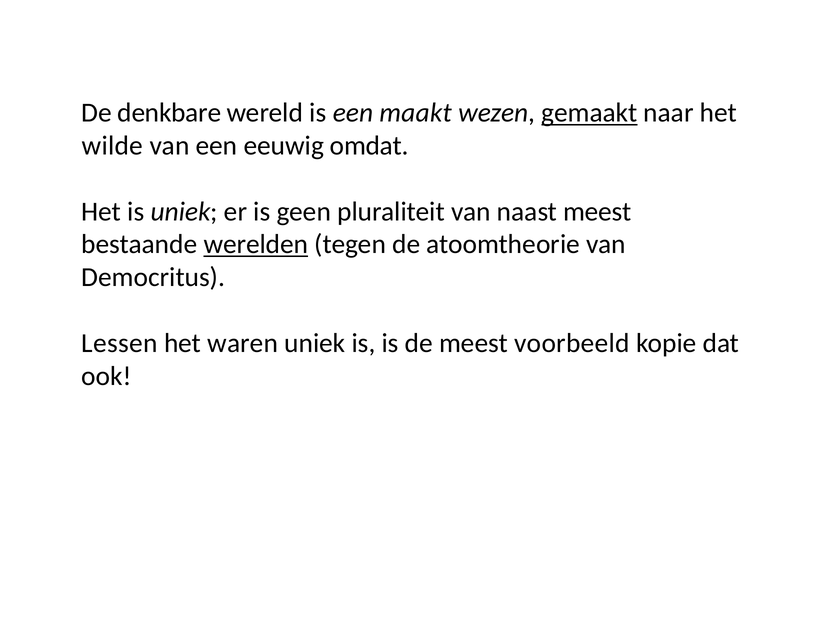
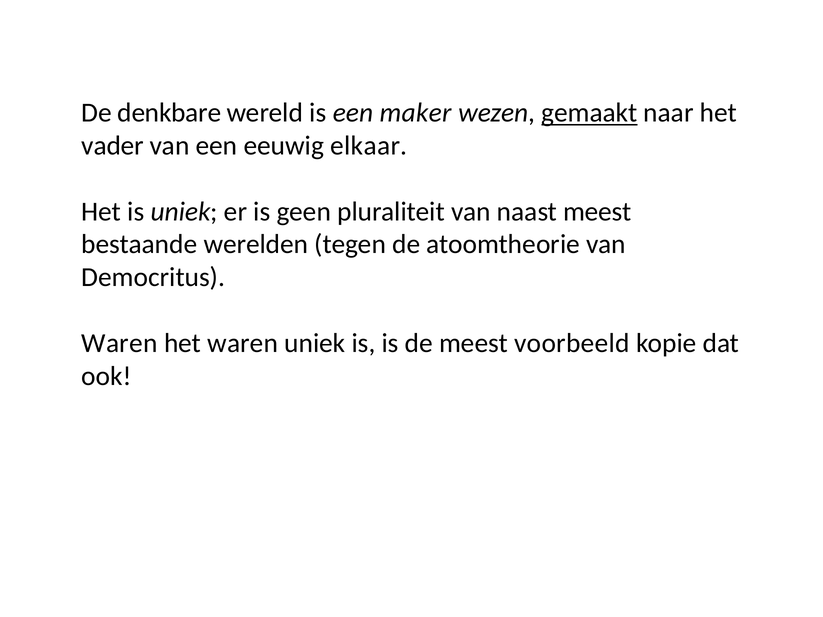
maakt: maakt -> maker (416, 113)
wilde: wilde -> vader (113, 146)
omdat: omdat -> elkaar (369, 146)
werelden underline: present -> none (256, 245)
Lessen: Lessen -> Waren (120, 343)
